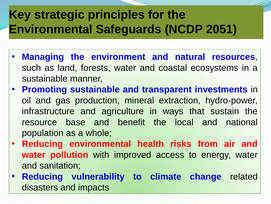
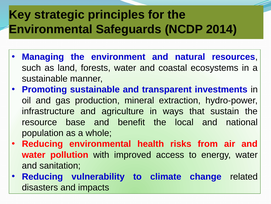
2051: 2051 -> 2014 (221, 29)
